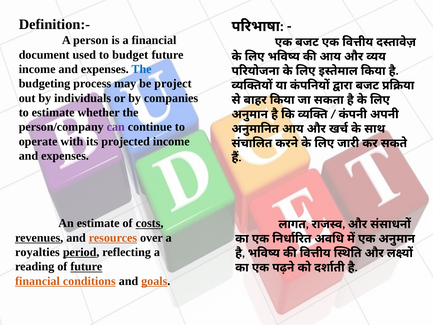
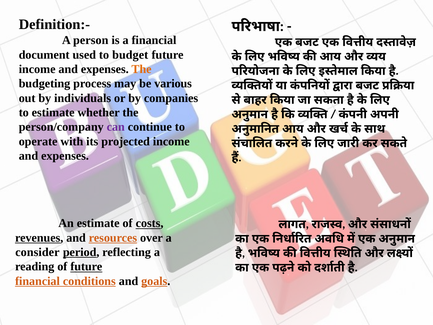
The colour: blue -> orange (142, 69)
project: project -> various (173, 84)
royalties: royalties -> consider (37, 252)
